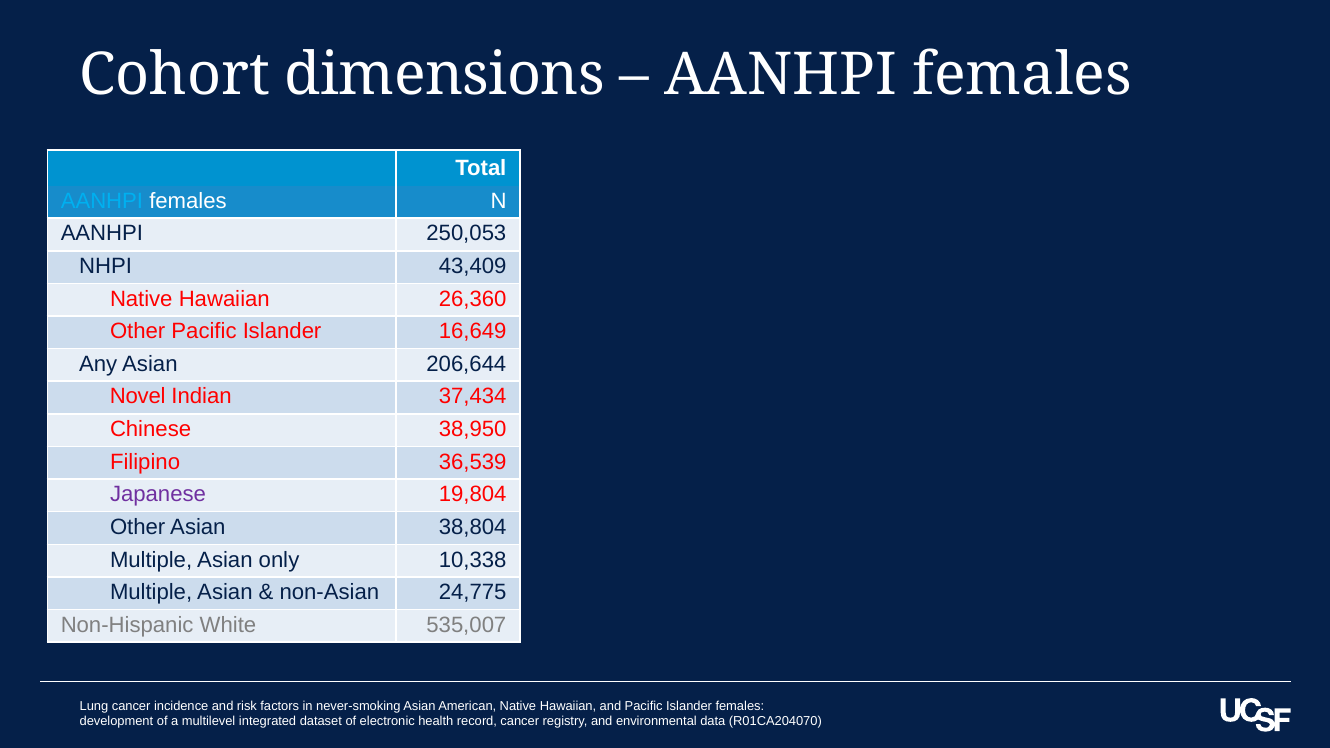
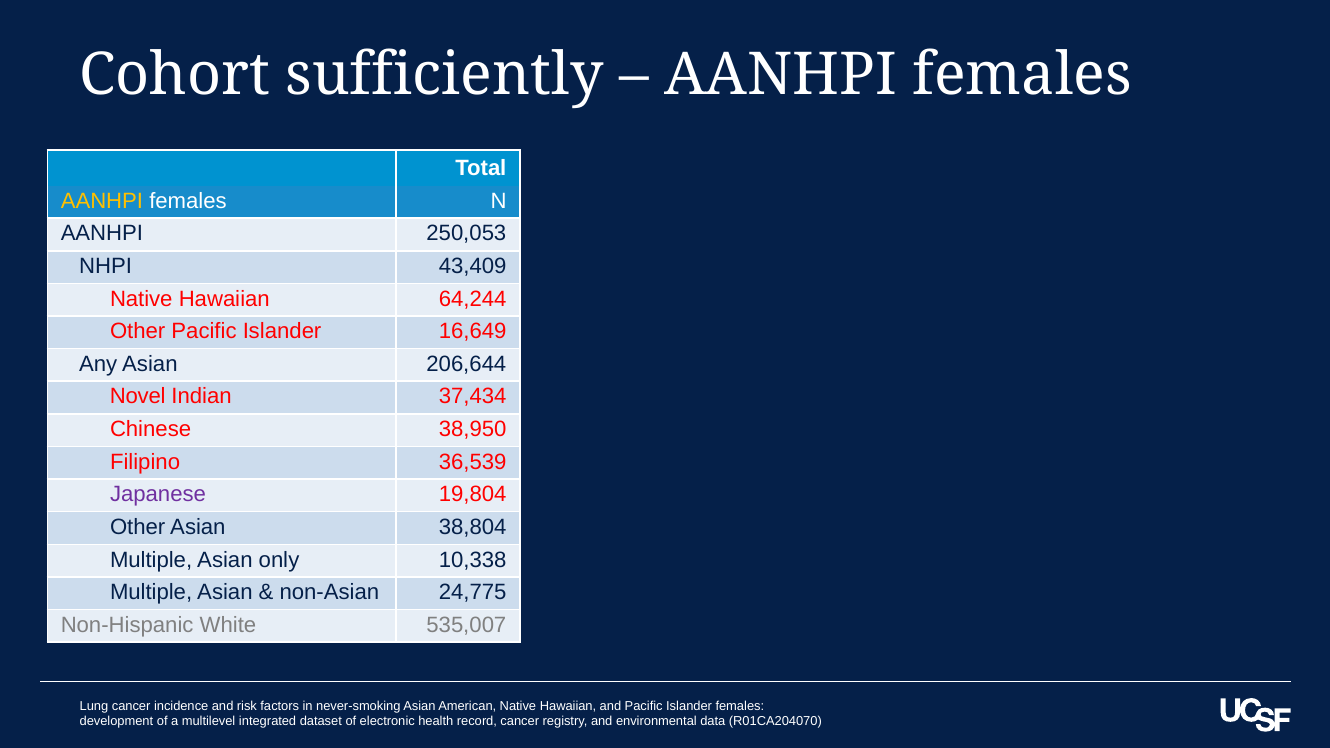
dimensions: dimensions -> sufficiently (445, 75)
AANHPI colour: light blue -> yellow (102, 201)
26,360: 26,360 -> 64,244 (473, 299)
